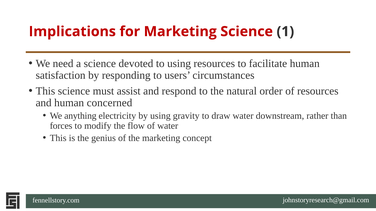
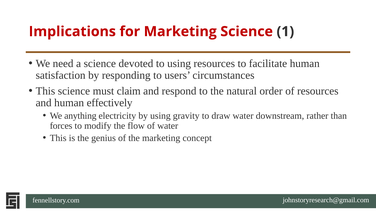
assist: assist -> claim (129, 91)
concerned: concerned -> effectively (110, 103)
